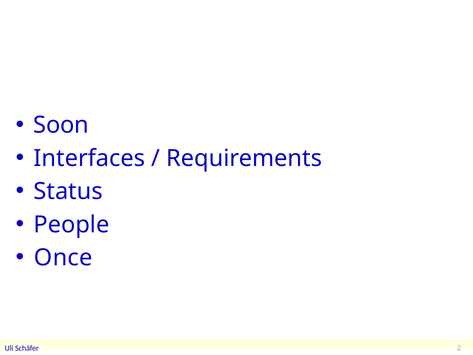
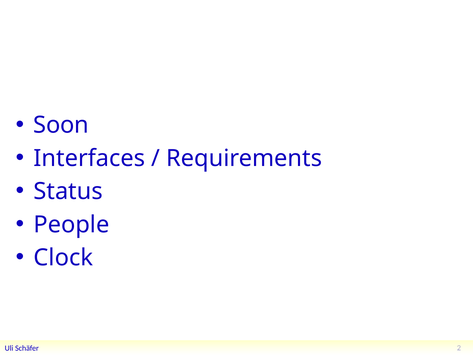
Once: Once -> Clock (63, 258)
